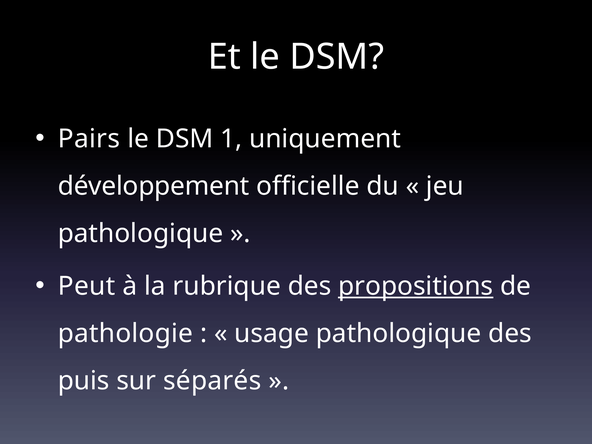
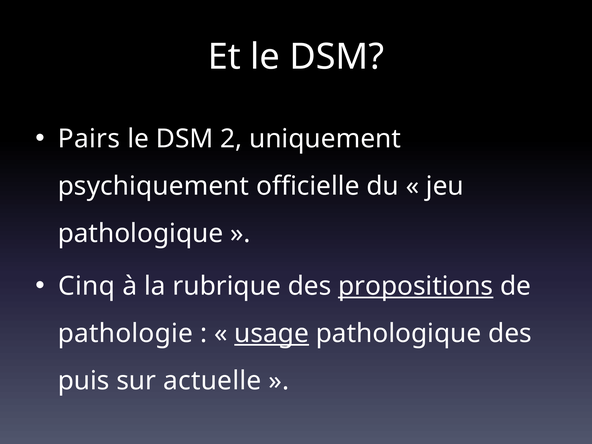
1: 1 -> 2 (231, 139)
développement: développement -> psychiquement (153, 186)
Peut: Peut -> Cinq (87, 286)
usage underline: none -> present (272, 333)
séparés: séparés -> actuelle (212, 381)
